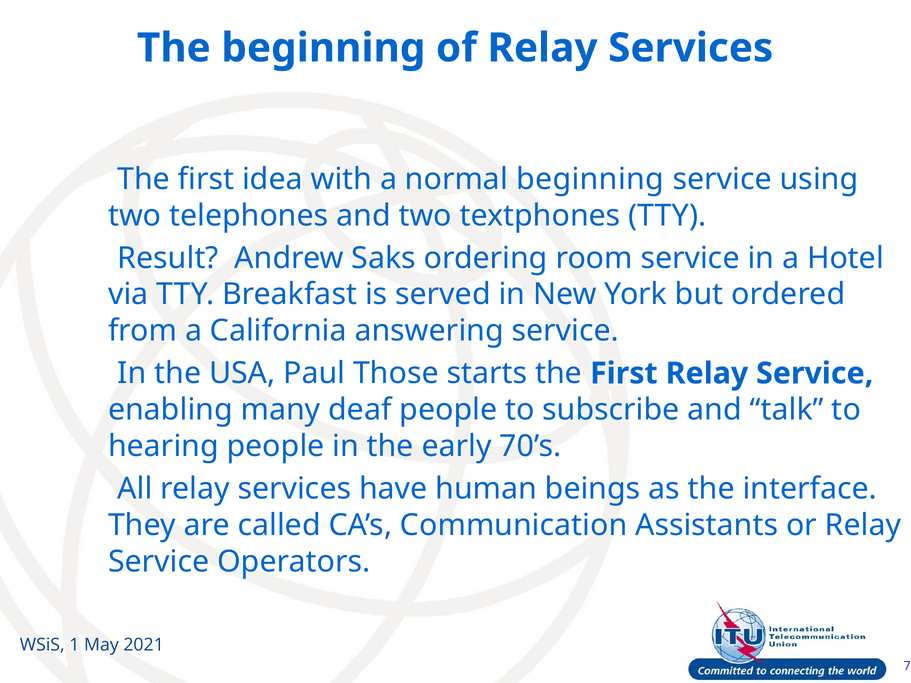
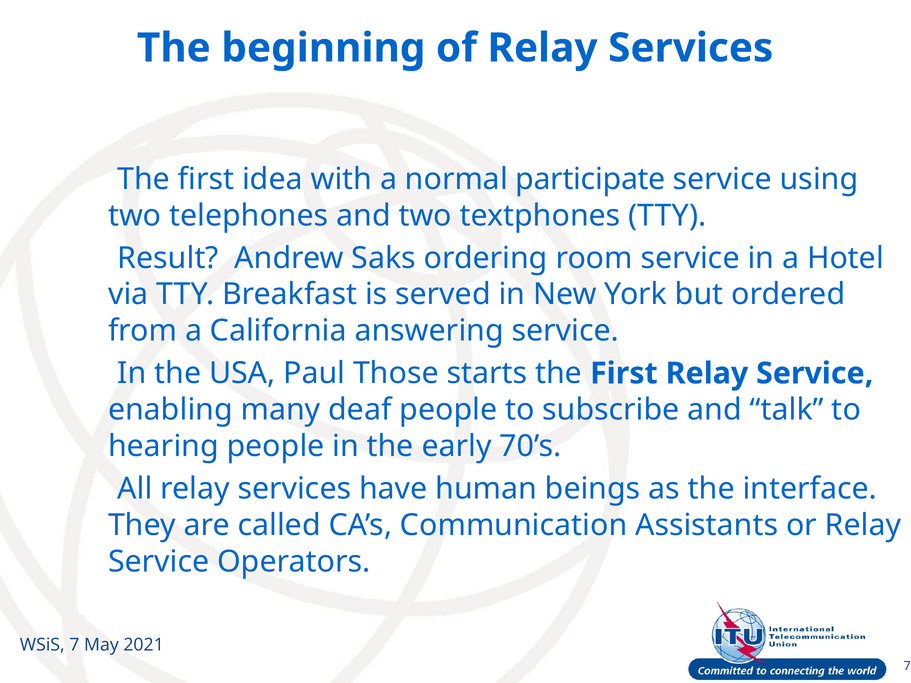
normal beginning: beginning -> participate (590, 179)
WSiS 1: 1 -> 7 (74, 645)
